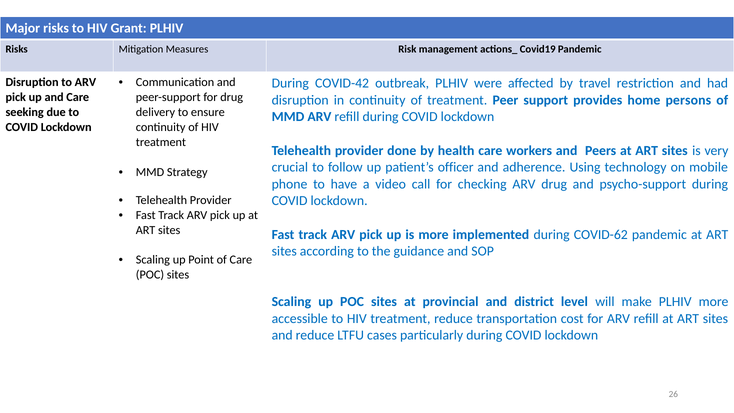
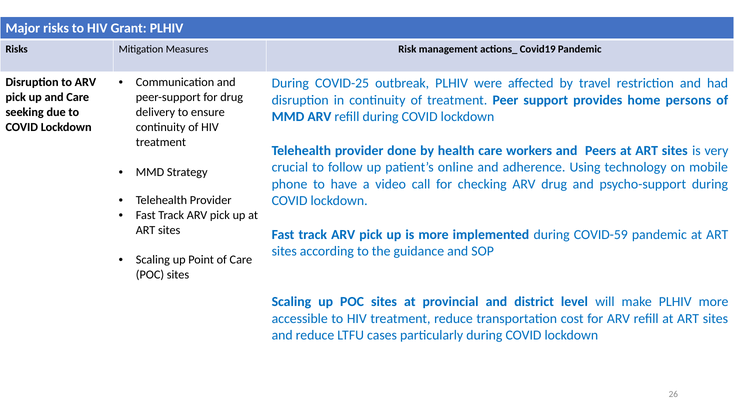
COVID-42: COVID-42 -> COVID-25 (342, 83)
officer: officer -> online (456, 167)
COVID-62: COVID-62 -> COVID-59 (601, 234)
